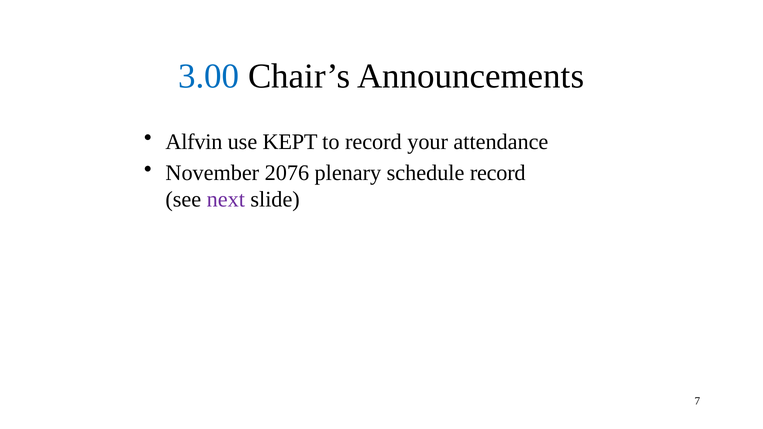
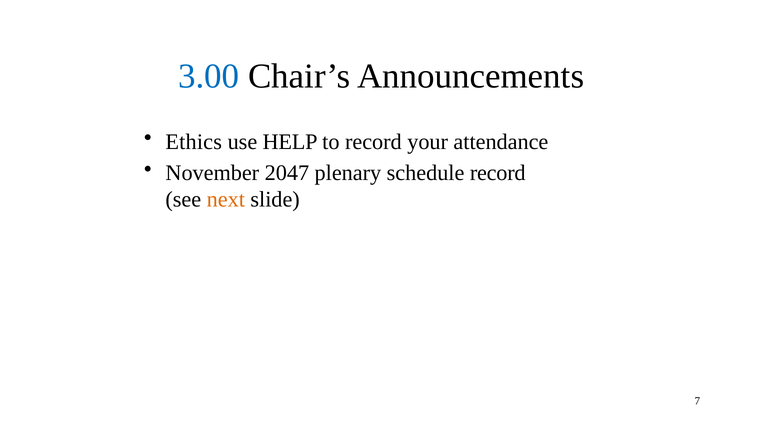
Alfvin: Alfvin -> Ethics (194, 142)
KEPT: KEPT -> HELP (290, 142)
2076: 2076 -> 2047 (287, 173)
next colour: purple -> orange (226, 200)
